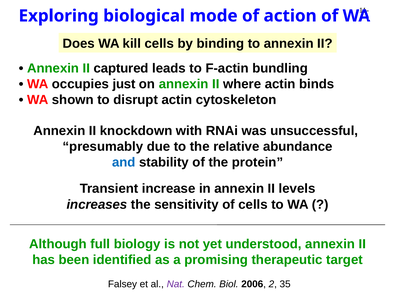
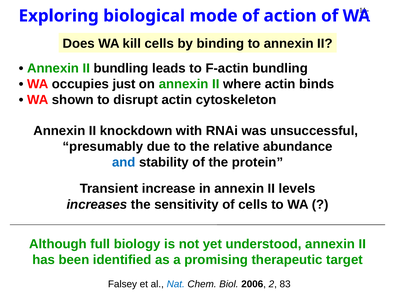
II captured: captured -> bundling (121, 68)
Nat colour: purple -> blue (176, 284)
35: 35 -> 83 (285, 284)
